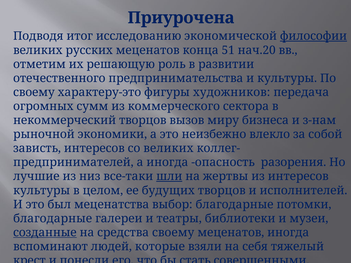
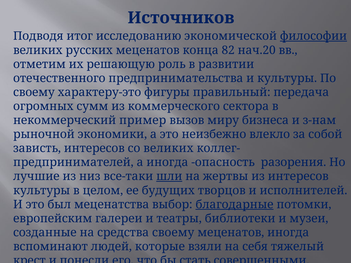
Приурочена: Приурочена -> Источников (181, 18)
51: 51 -> 82 (228, 50)
художников: художников -> правильный (232, 92)
некоммерческий творцов: творцов -> пример (143, 120)
благодарные underline: none -> present (235, 205)
благодарные: благодарные -> европейским (53, 219)
созданные underline: present -> none (45, 233)
